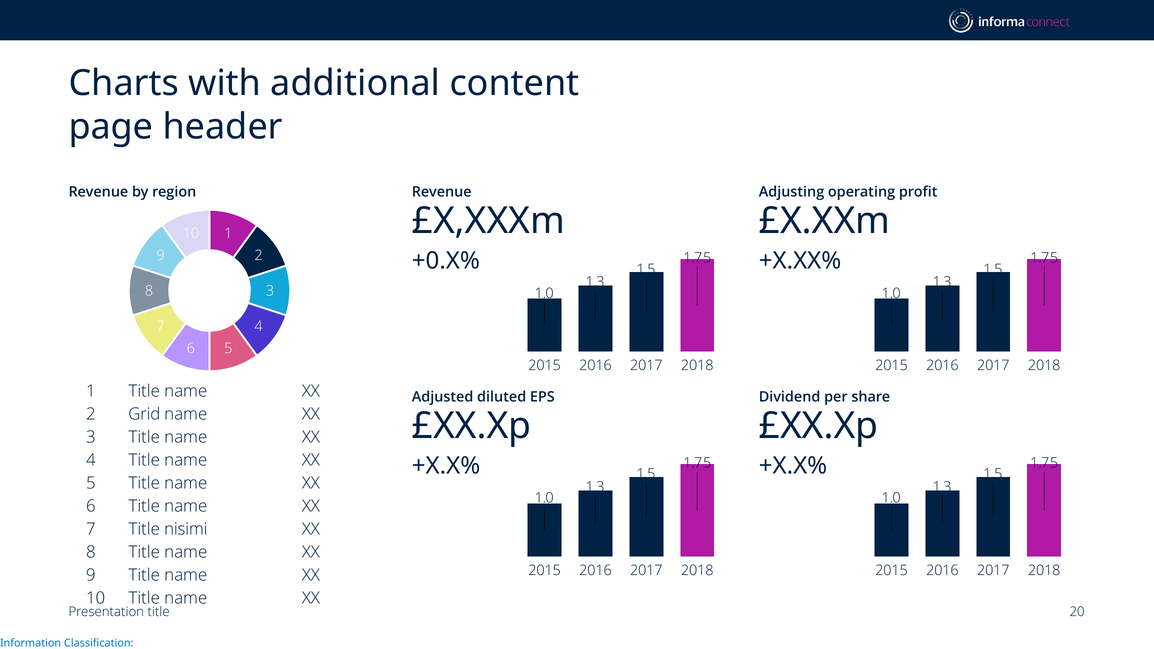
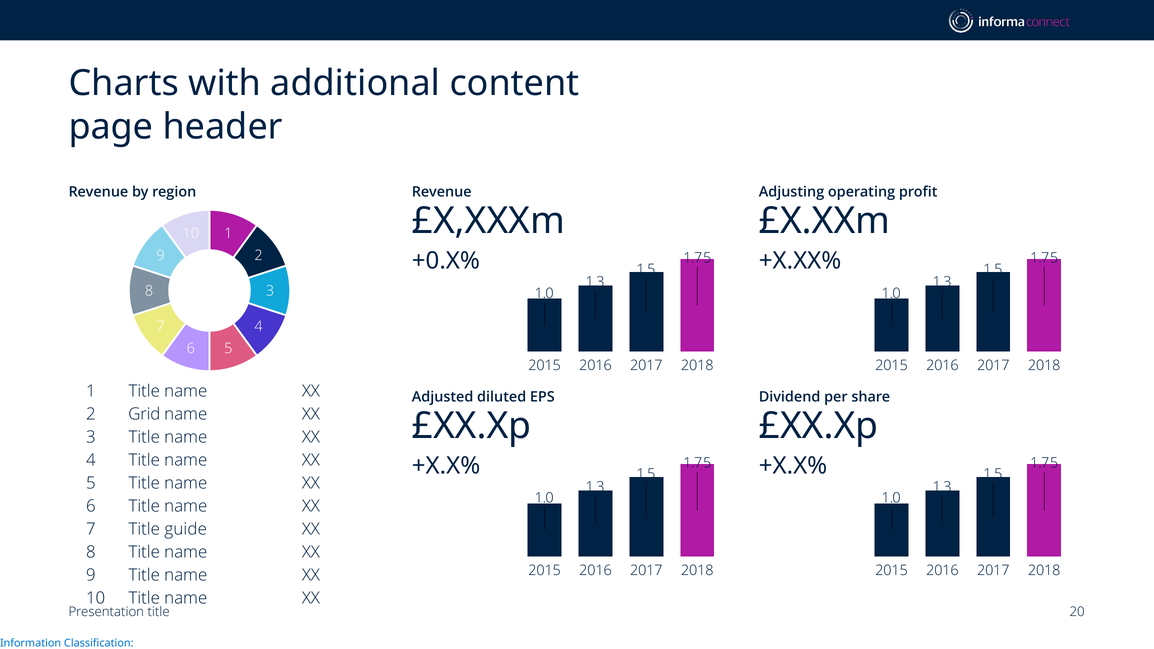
nisimi: nisimi -> guide (186, 529)
